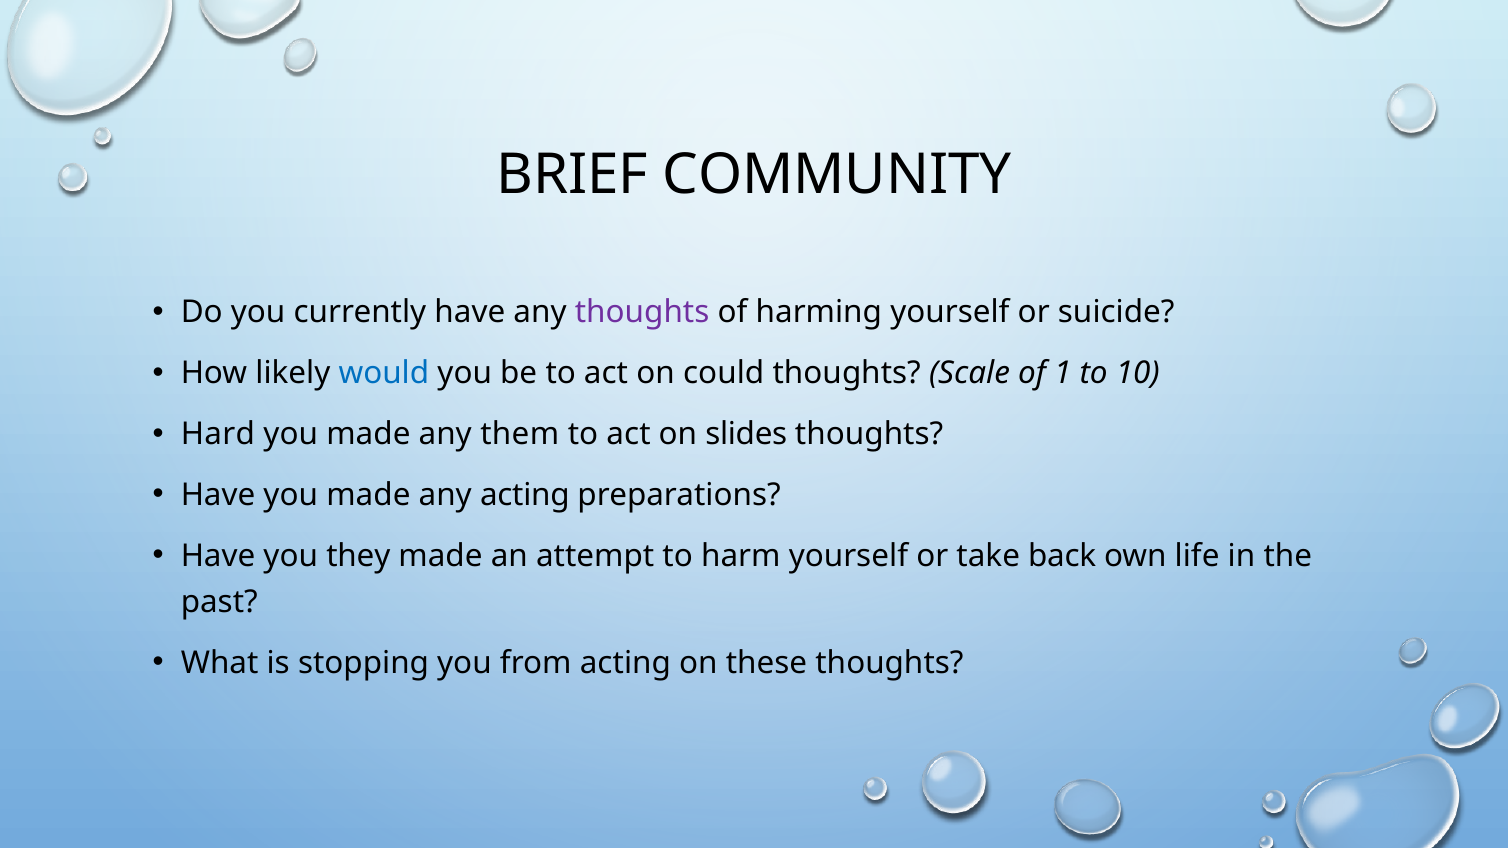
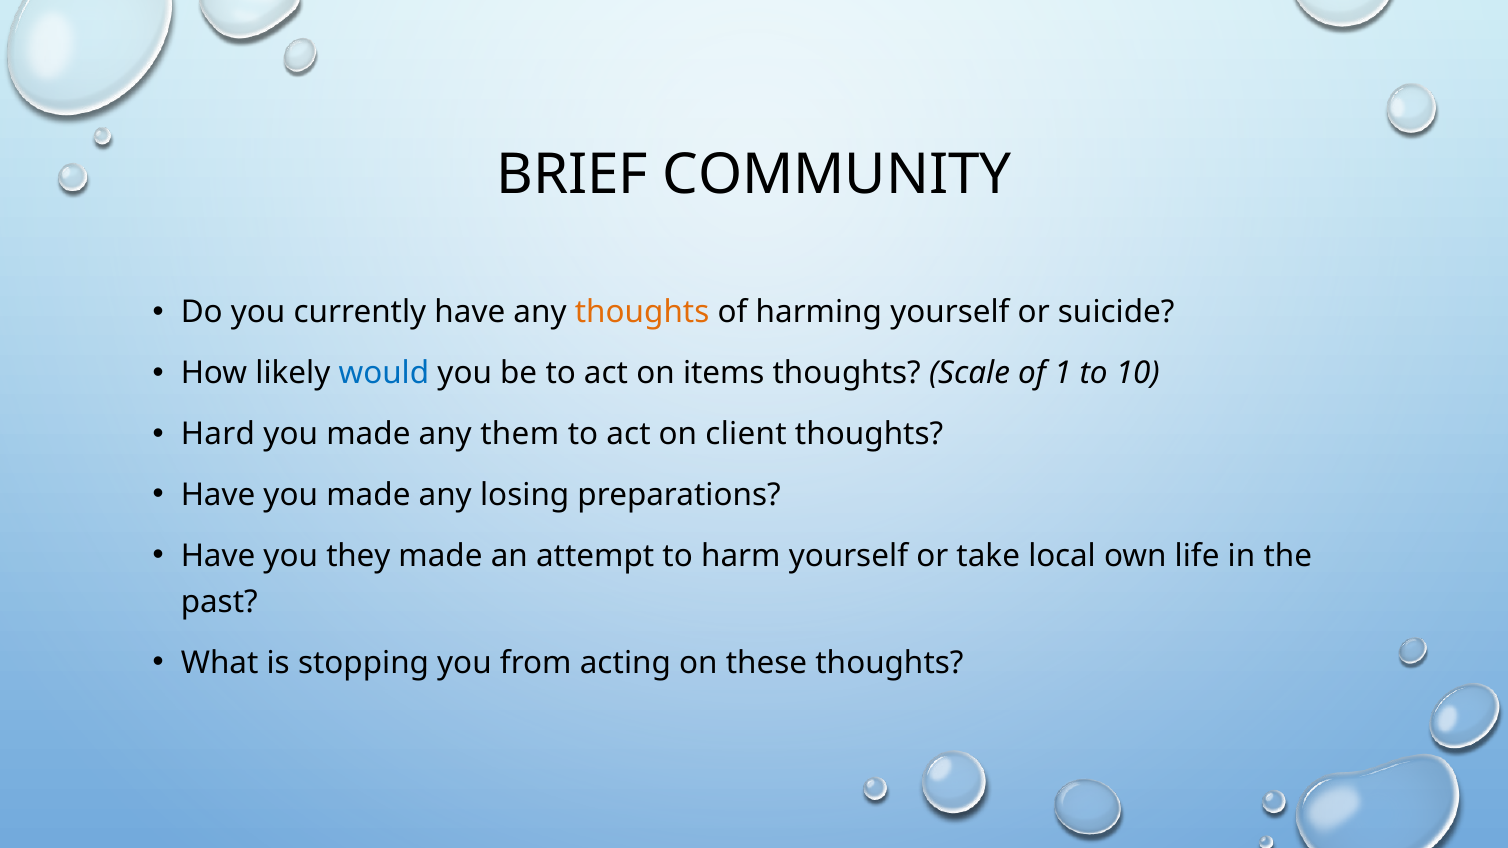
thoughts colour: purple -> orange (642, 313)
could: could -> items (724, 374)
slides: slides -> client (746, 435)
any acting: acting -> losing (525, 496)
back: back -> local (1062, 557)
